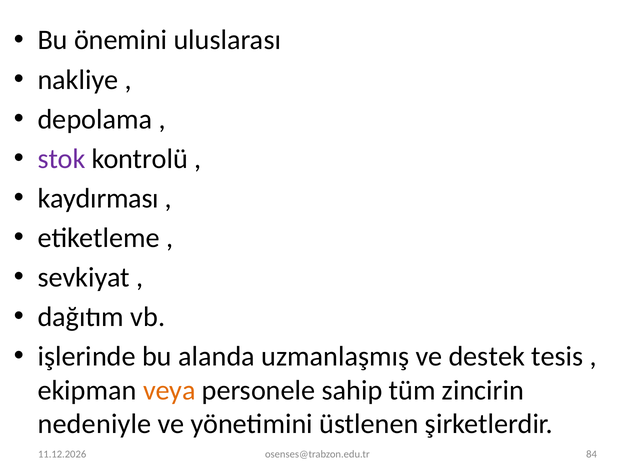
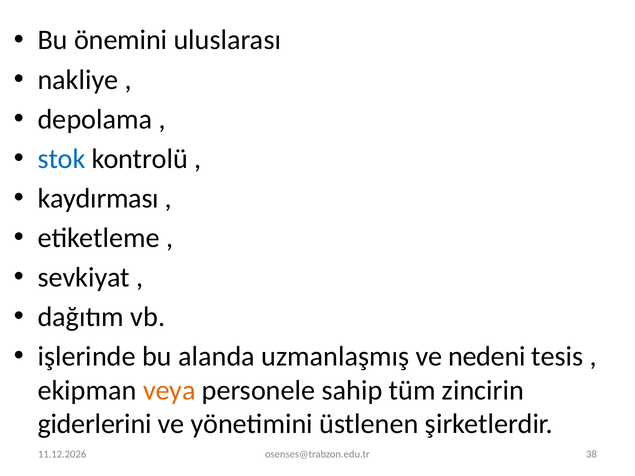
stok colour: purple -> blue (62, 159)
destek: destek -> nedeni (487, 357)
nedeniyle: nedeniyle -> giderlerini (95, 424)
84: 84 -> 38 (592, 455)
